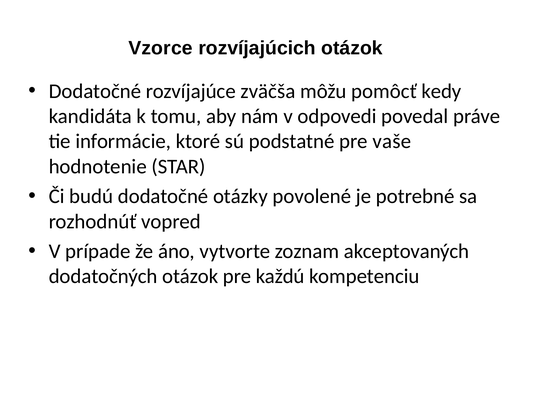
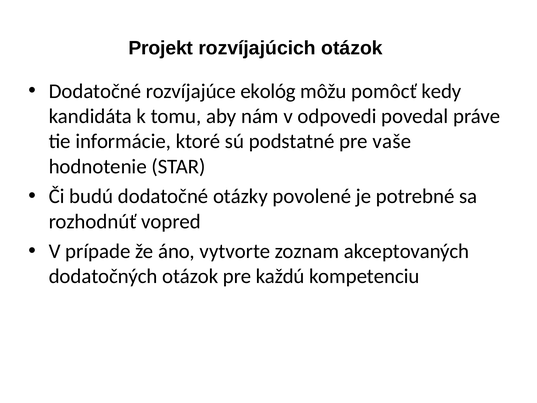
Vzorce: Vzorce -> Projekt (161, 48)
zväčša: zväčša -> ekológ (268, 91)
